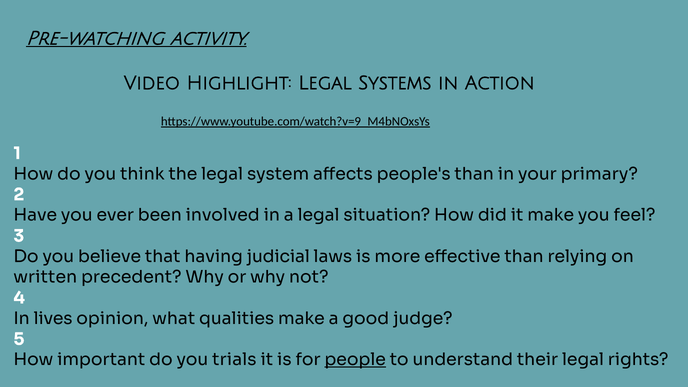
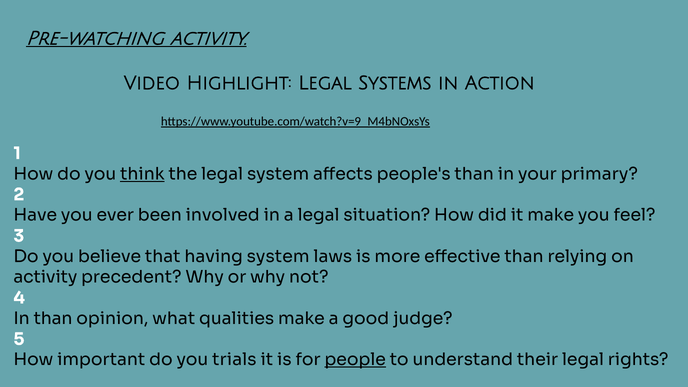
think underline: none -> present (142, 174)
having judicial: judicial -> system (278, 257)
written: written -> activity (45, 277)
In lives: lives -> than (53, 318)
